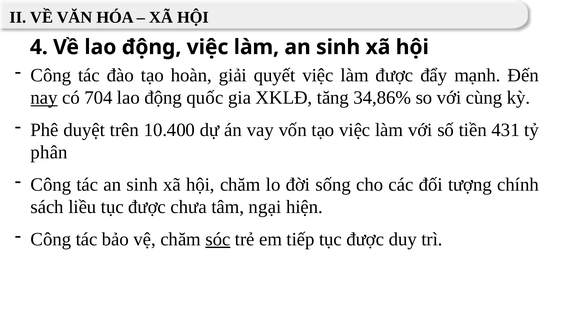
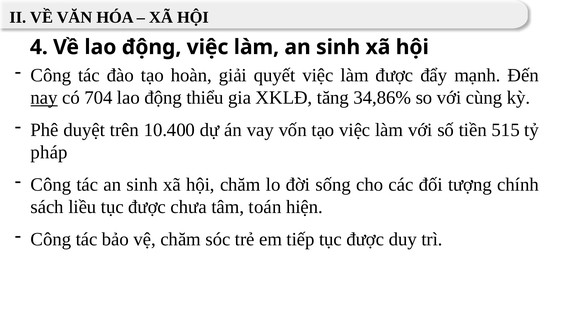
quốc: quốc -> thiểu (205, 98)
431: 431 -> 515 (506, 130)
phân: phân -> pháp (49, 152)
ngại: ngại -> toán (265, 207)
sóc underline: present -> none (218, 239)
